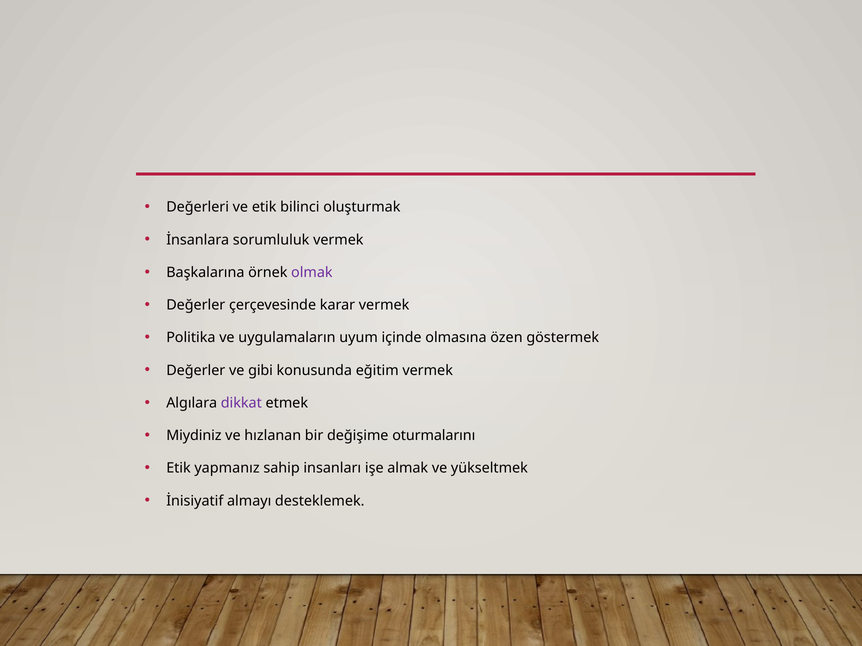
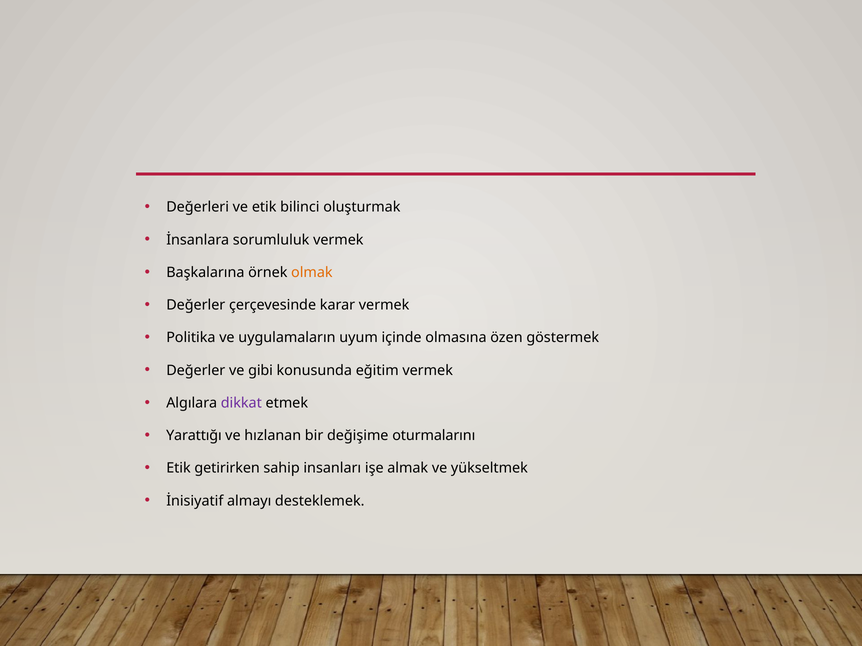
olmak colour: purple -> orange (312, 273)
Miydiniz: Miydiniz -> Yarattığı (194, 436)
yapmanız: yapmanız -> getirirken (227, 469)
